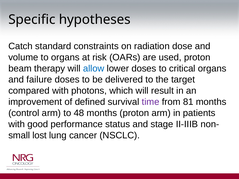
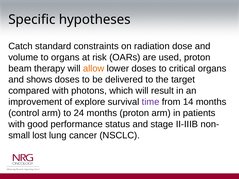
allow colour: blue -> orange (94, 69)
failure: failure -> shows (39, 80)
defined: defined -> explore (90, 102)
81: 81 -> 14 (188, 102)
48: 48 -> 24 (79, 113)
